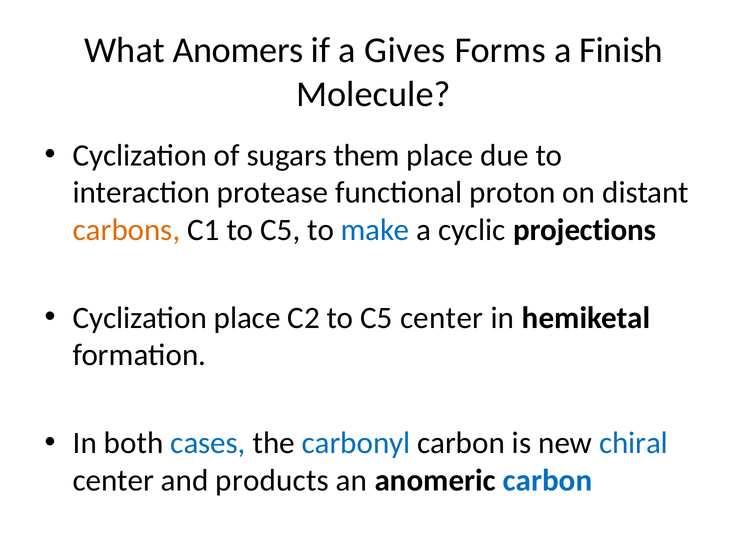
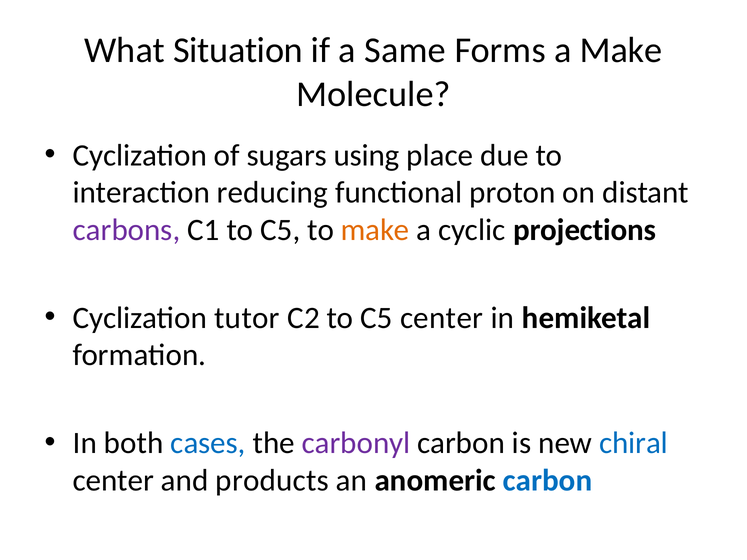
Anomers: Anomers -> Situation (238, 50)
Gives: Gives -> Same (405, 50)
a Finish: Finish -> Make (621, 50)
them: them -> using (367, 155)
protease: protease -> reducing (272, 193)
carbons colour: orange -> purple (127, 230)
make colour: blue -> orange (375, 230)
Cyclization place: place -> tutor (247, 318)
carbonyl colour: blue -> purple (356, 443)
